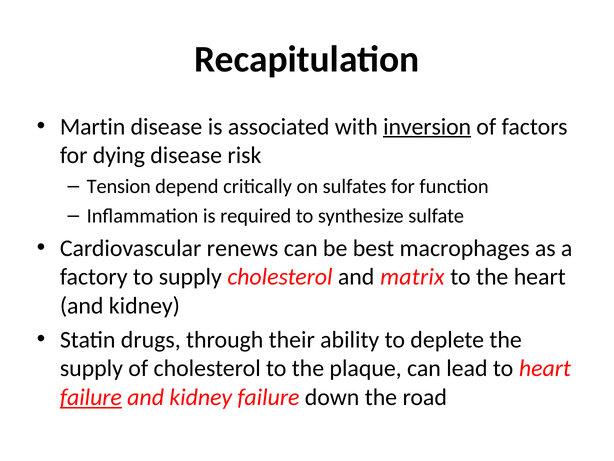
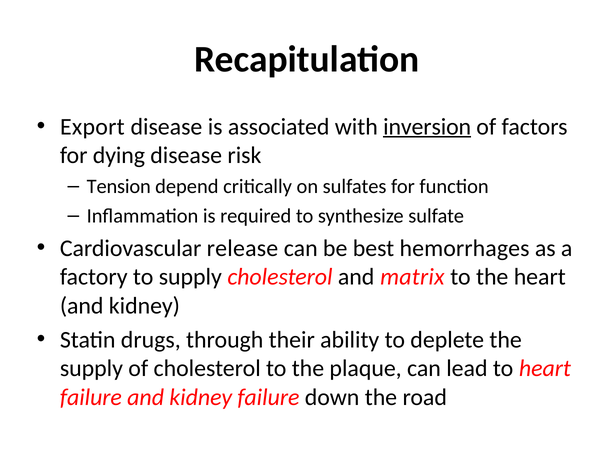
Martin: Martin -> Export (92, 127)
renews: renews -> release (242, 248)
macrophages: macrophages -> hemorrhages (465, 248)
failure underline: present -> none (91, 397)
